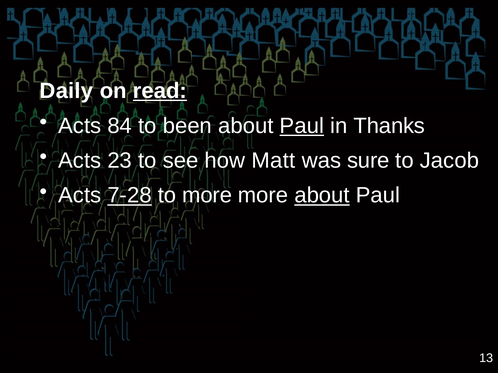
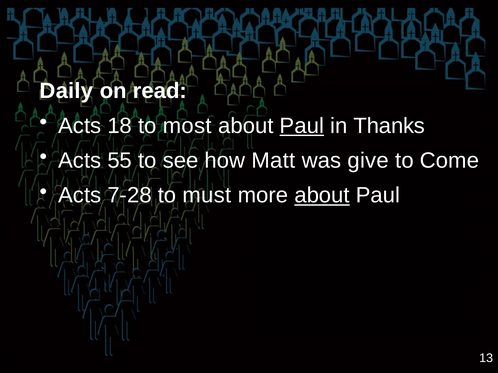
read underline: present -> none (160, 91)
84: 84 -> 18 (120, 126)
been: been -> most (187, 126)
23: 23 -> 55 (120, 161)
sure: sure -> give (368, 161)
Jacob: Jacob -> Come (449, 161)
7-28 underline: present -> none (130, 196)
to more: more -> must (207, 196)
